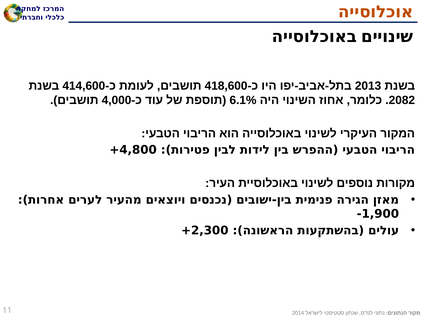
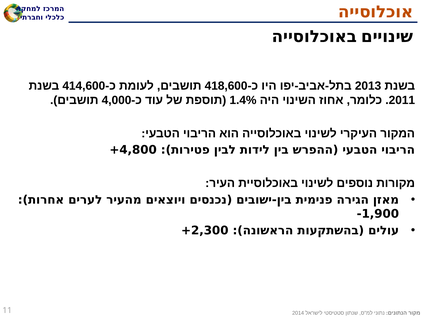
6.1%: 6.1% -> 1.4% (243, 100)
2082: 2082 -> 2011 (402, 100)
